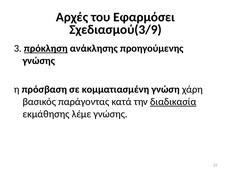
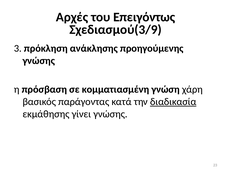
Εφαρμόσει: Εφαρμόσει -> Επειγόντως (144, 17)
πρόκληση underline: present -> none (46, 48)
λέμε: λέμε -> γίνει (81, 114)
